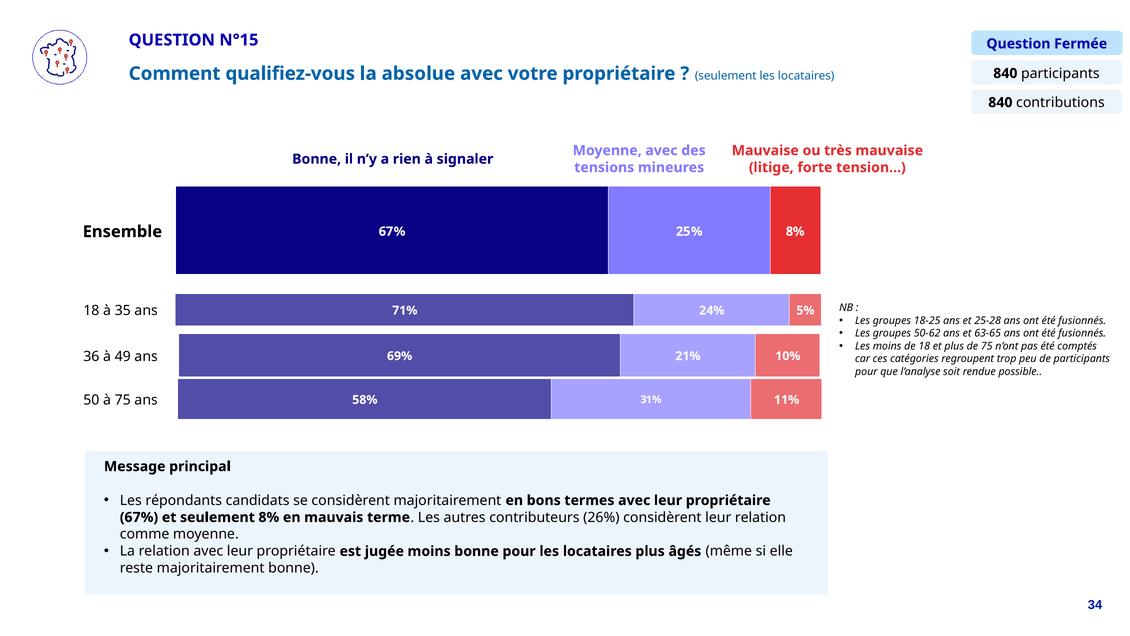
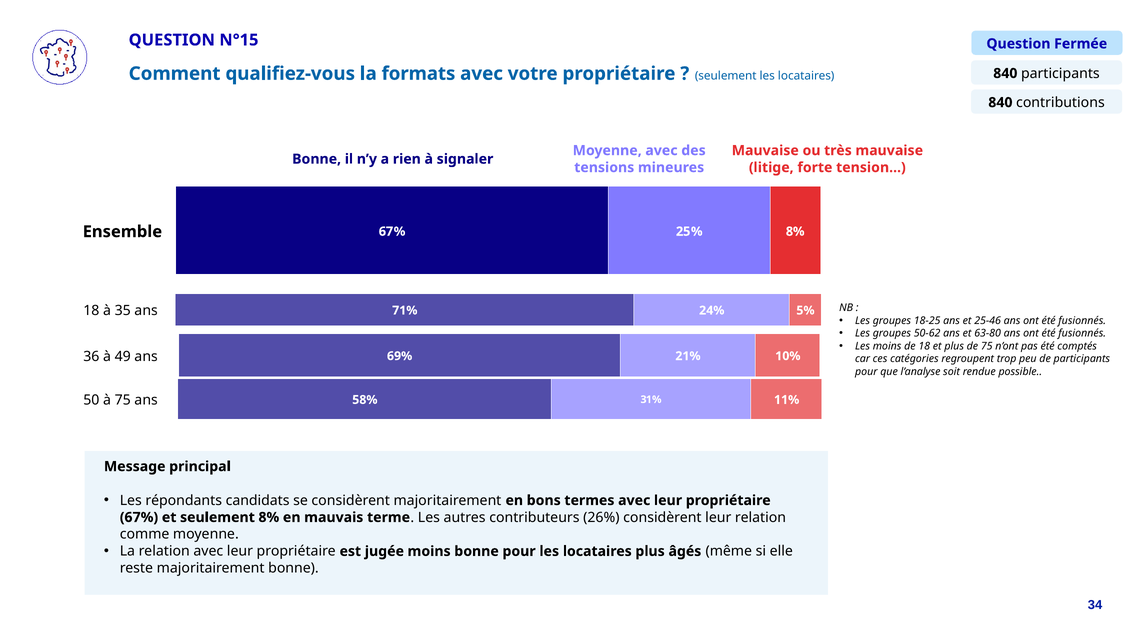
absolue: absolue -> formats (418, 74)
25-28: 25-28 -> 25-46 (988, 321)
63-65: 63-65 -> 63-80 (988, 333)
